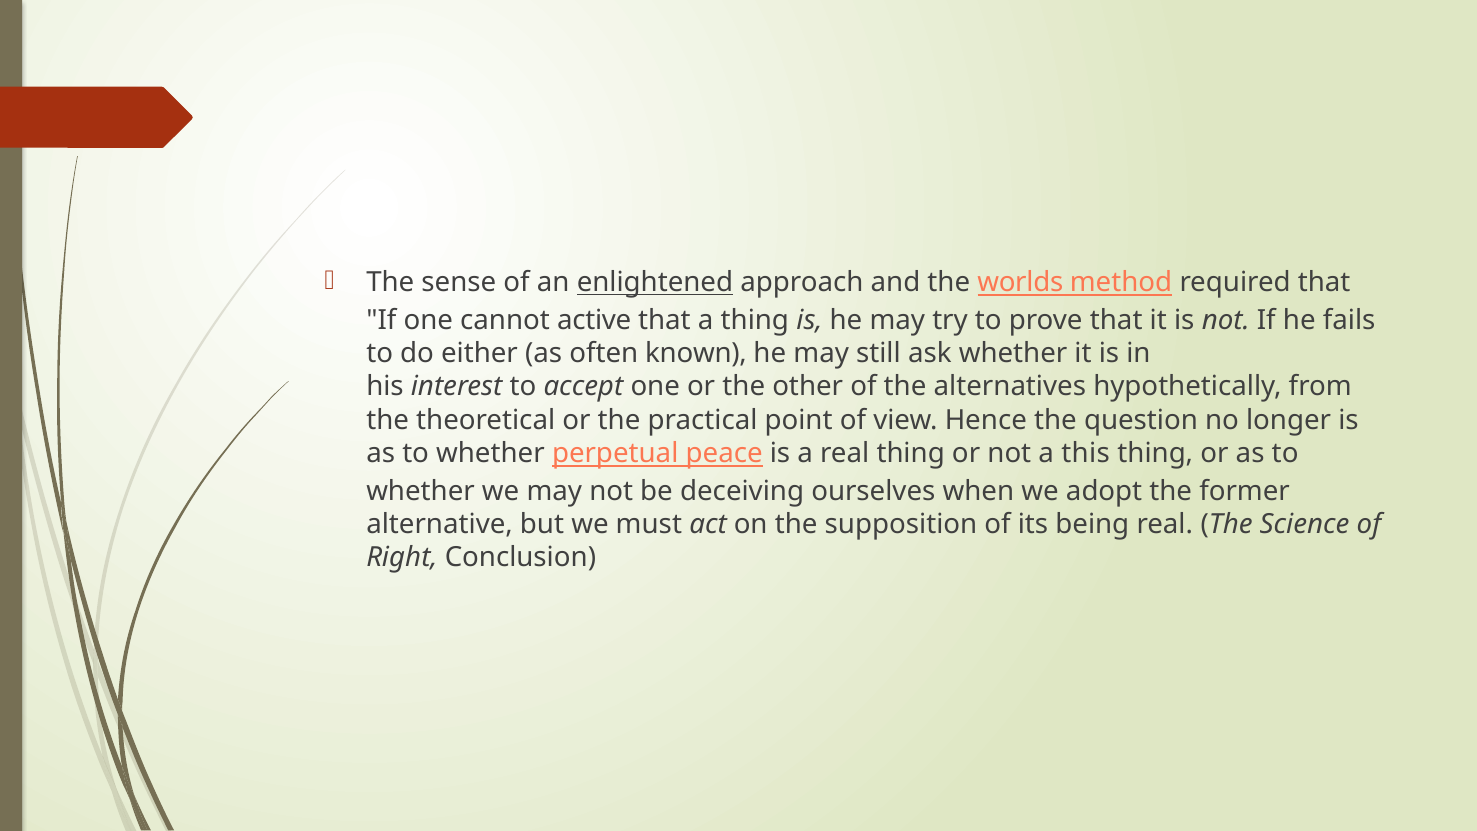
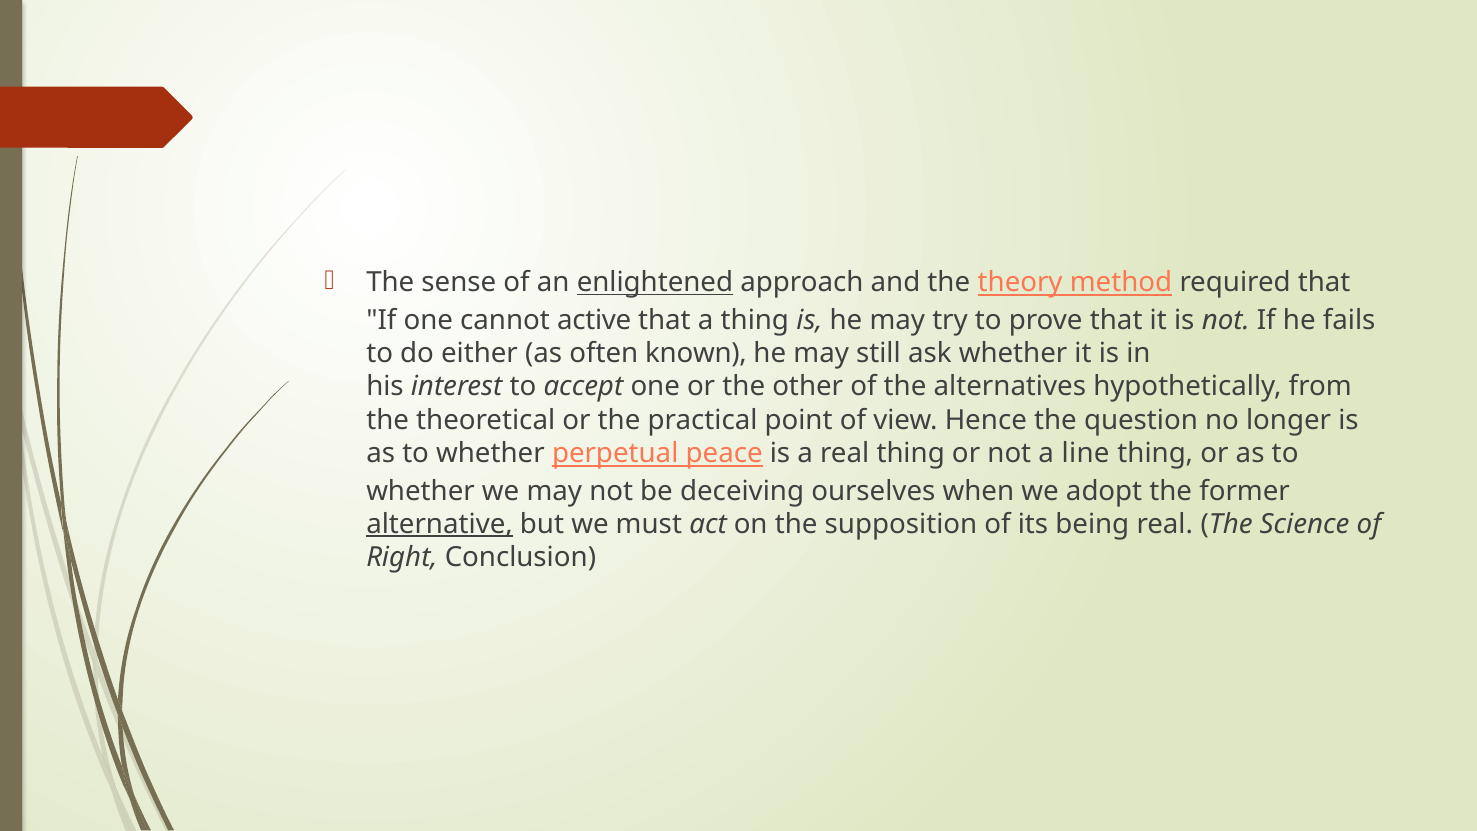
worlds: worlds -> theory (1020, 283)
this: this -> line (1086, 453)
alternative underline: none -> present (440, 524)
